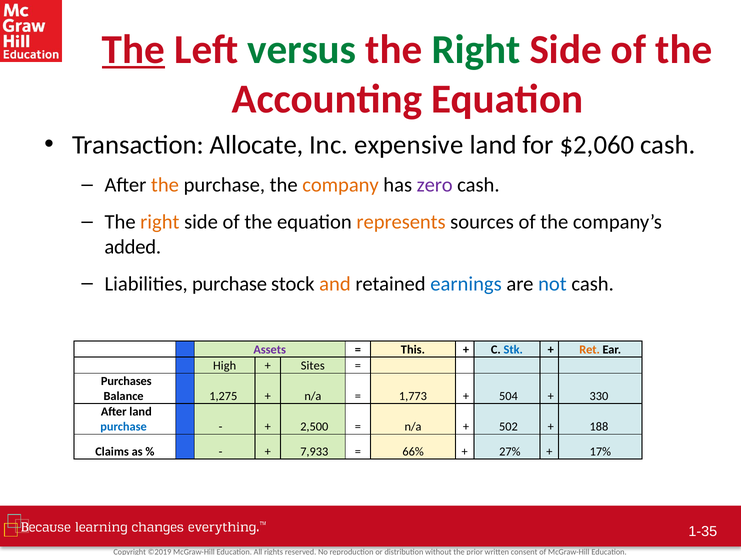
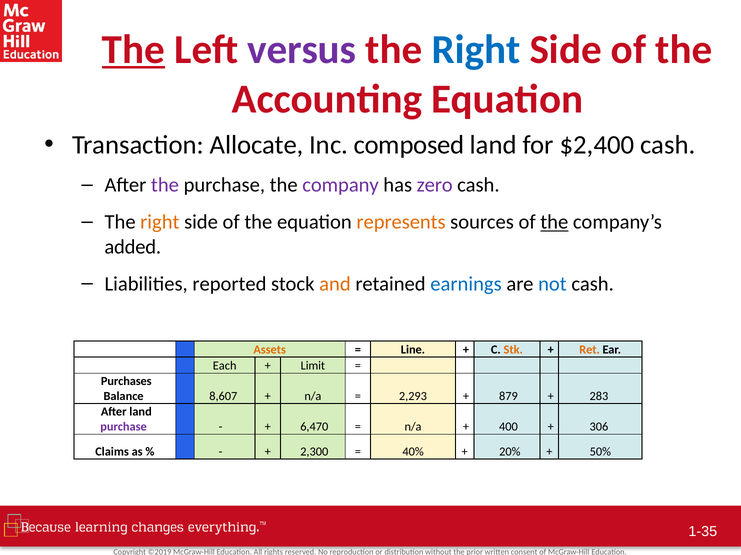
versus colour: green -> purple (302, 50)
Right colour: green -> blue (476, 50)
expensive: expensive -> composed (409, 145)
$2,060: $2,060 -> $2,400 (597, 145)
the colour: orange -> purple (165, 185)
company colour: orange -> purple (341, 185)
the underline: none -> present (554, 222)
Liabilities purchase: purchase -> reported (229, 284)
Assets colour: purple -> orange (270, 350)
This: This -> Line (413, 350)
Stk colour: blue -> orange (513, 350)
High: High -> Each (225, 366)
Sites: Sites -> Limit (313, 366)
1,275: 1,275 -> 8,607 (223, 397)
1,773: 1,773 -> 2,293 (413, 397)
504: 504 -> 879 (508, 397)
330: 330 -> 283 (599, 397)
purchase colour: blue -> purple (124, 427)
2,500: 2,500 -> 6,470 (314, 427)
502: 502 -> 400 (508, 427)
188: 188 -> 306 (599, 427)
7,933: 7,933 -> 2,300 (314, 452)
66%: 66% -> 40% (413, 452)
27%: 27% -> 20% (510, 452)
17%: 17% -> 50% (600, 452)
